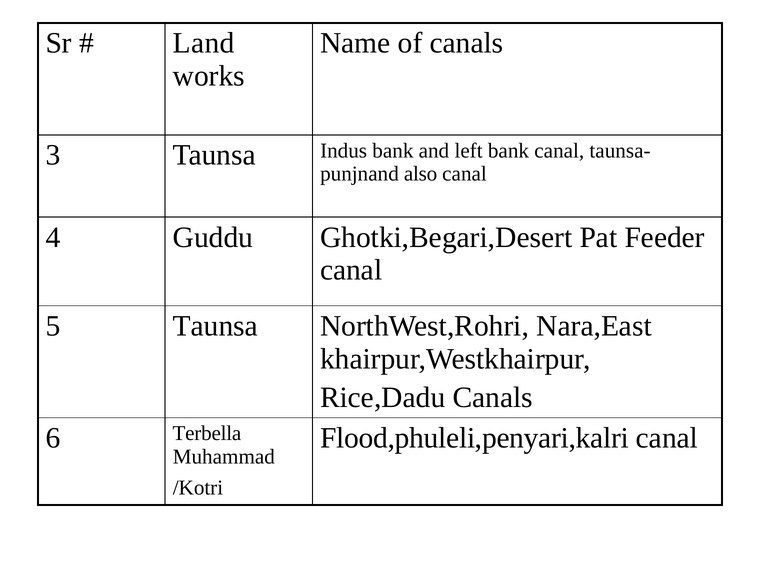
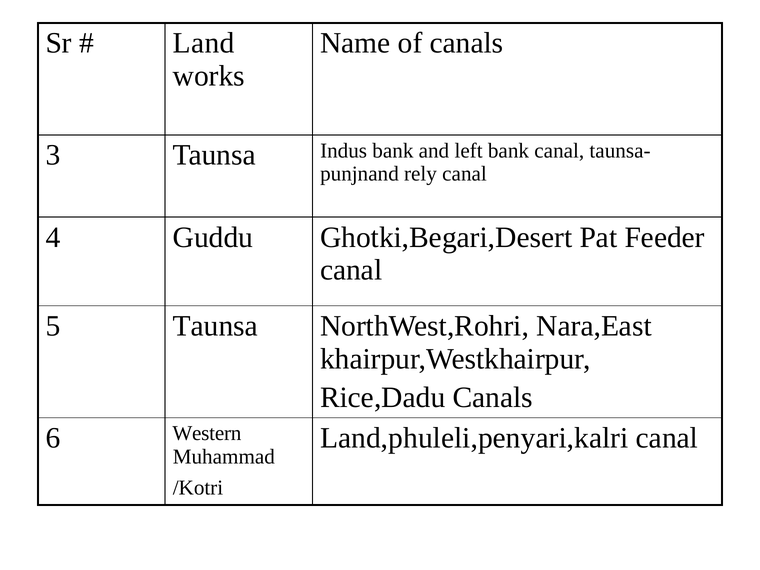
also: also -> rely (420, 174)
Terbella: Terbella -> Western (207, 433)
Flood,phuleli,penyari,kalri: Flood,phuleli,penyari,kalri -> Land,phuleli,penyari,kalri (474, 438)
